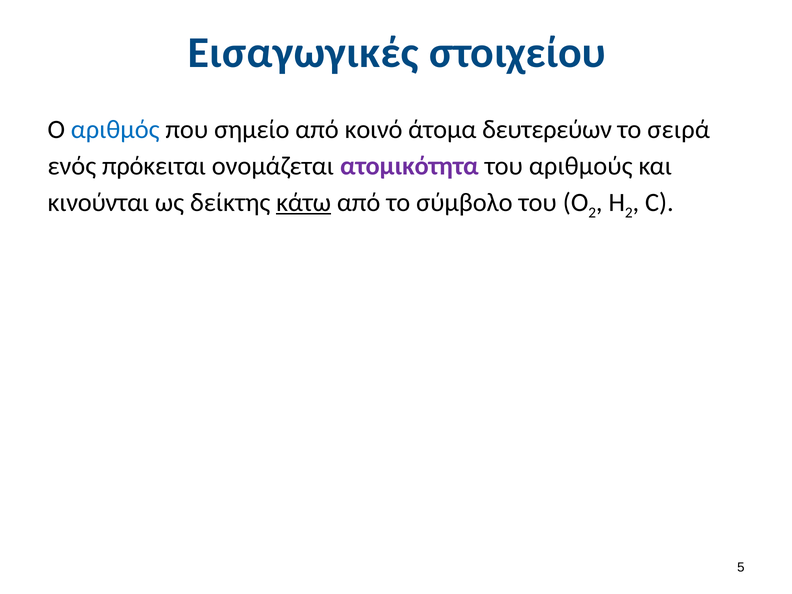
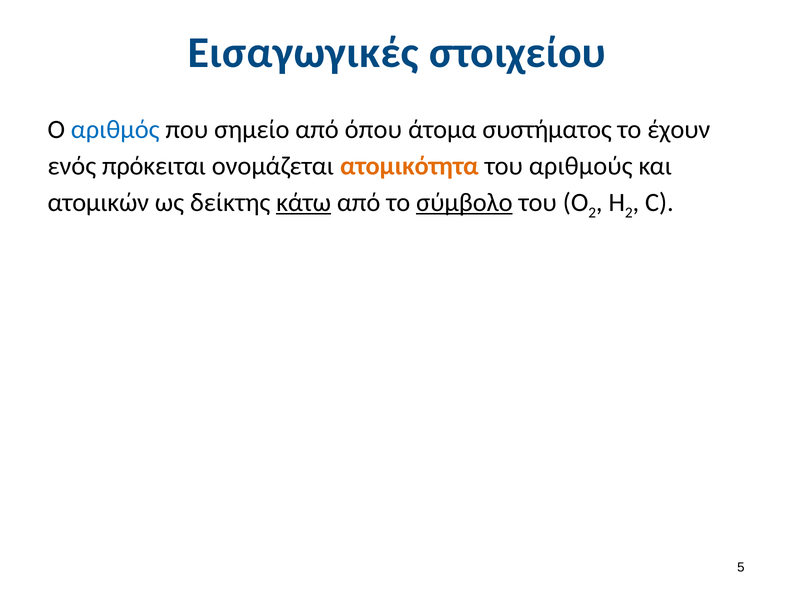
κοινό: κοινό -> όπου (373, 130)
δευτερεύων: δευτερεύων -> συστήματος (547, 130)
σειρά: σειρά -> έχουν (679, 130)
ατομικότητα colour: purple -> orange (410, 166)
κινούνται: κινούνται -> ατομικών (98, 203)
σύμβολο underline: none -> present (464, 203)
